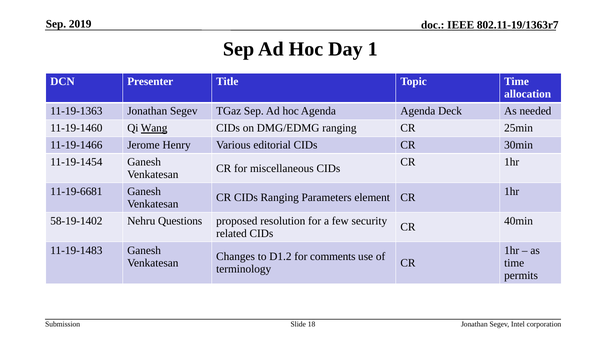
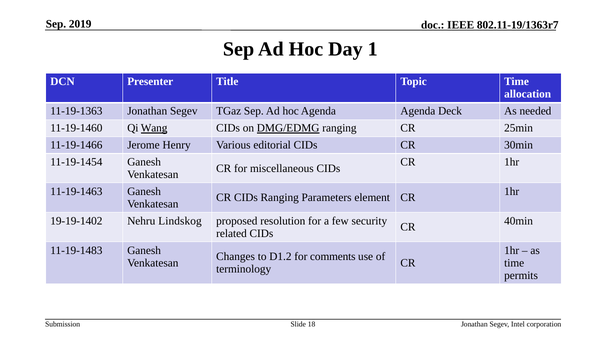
DMG/EDMG underline: none -> present (288, 128)
11-19-6681: 11-19-6681 -> 11-19-1463 (76, 192)
58-19-1402: 58-19-1402 -> 19-19-1402 (76, 221)
Questions: Questions -> Lindskog (180, 221)
